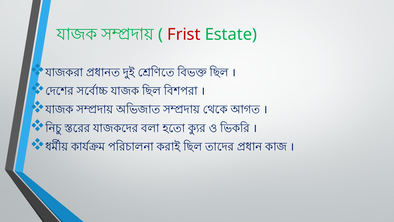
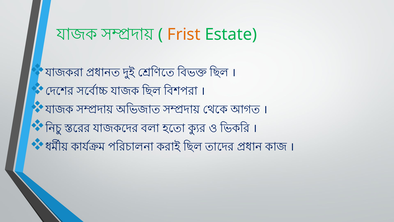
Frist colour: red -> orange (184, 34)
